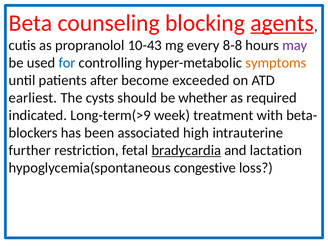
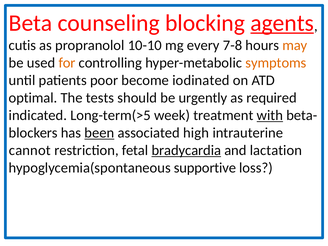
10-43: 10-43 -> 10-10 (145, 45)
8-8: 8-8 -> 7-8 (233, 45)
may colour: purple -> orange (295, 45)
for colour: blue -> orange (67, 63)
after: after -> poor (104, 80)
exceeded: exceeded -> iodinated (201, 80)
earliest: earliest -> optimal (33, 98)
cysts: cysts -> tests (100, 98)
whether: whether -> urgently (203, 98)
Long-term(>9: Long-term(>9 -> Long-term(>5 (111, 115)
with underline: none -> present (270, 115)
been underline: none -> present (99, 133)
further: further -> cannot (30, 150)
congestive: congestive -> supportive (205, 168)
